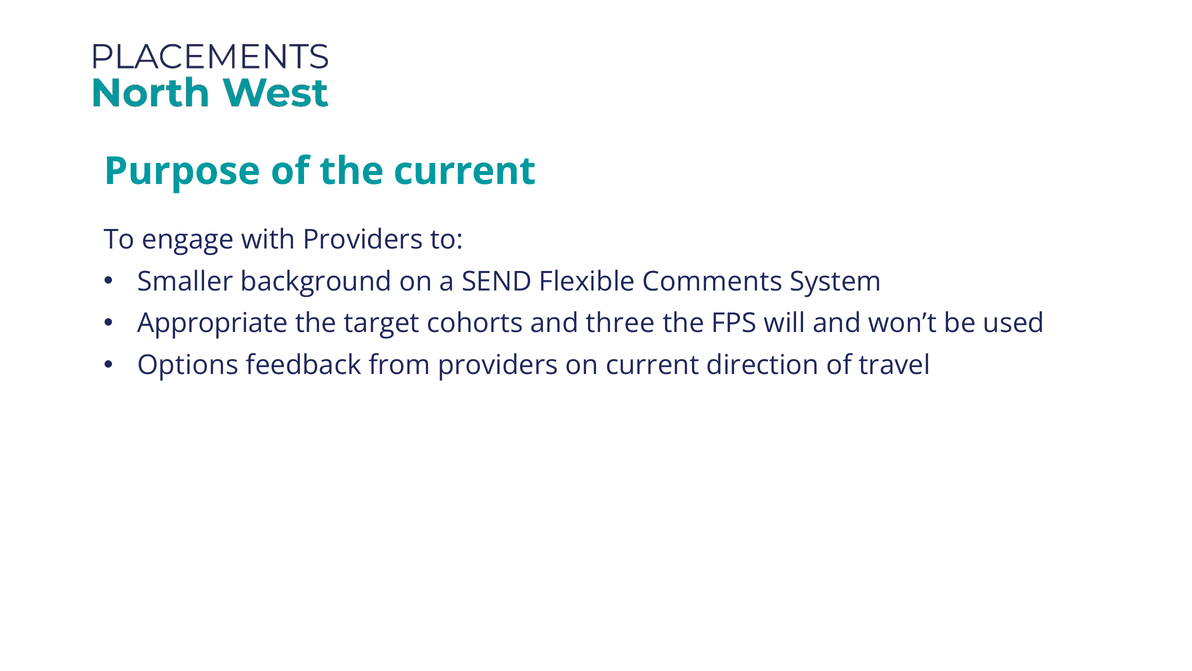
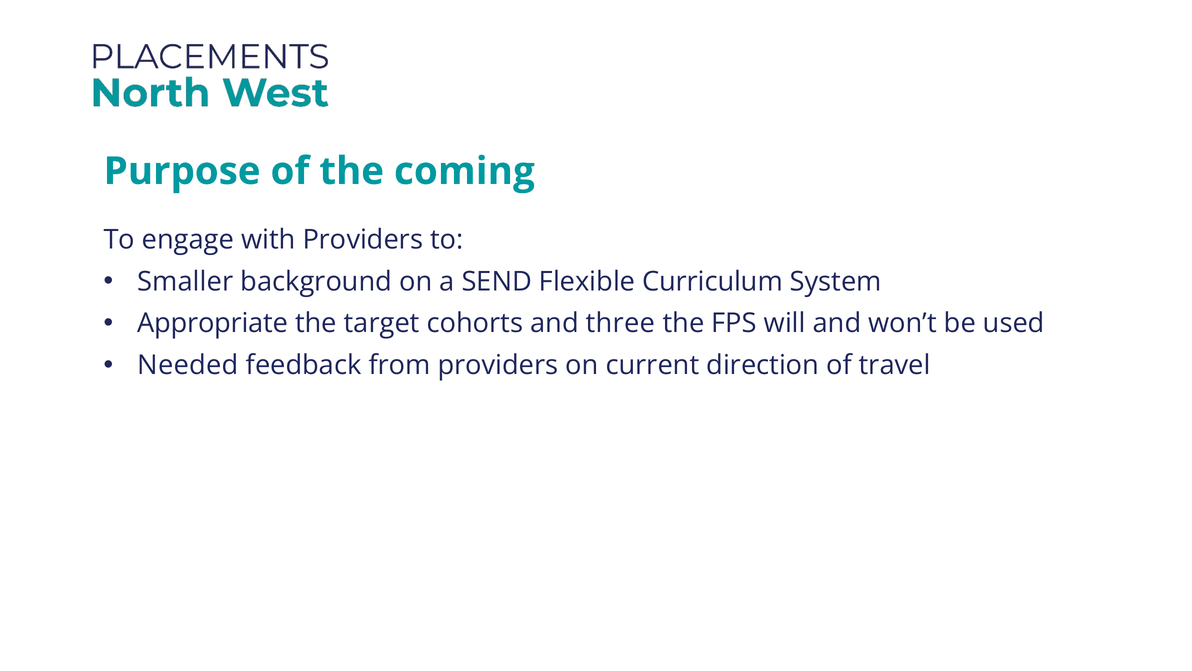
the current: current -> coming (464, 171)
Comments: Comments -> Curriculum (713, 281)
Options: Options -> Needed (188, 365)
